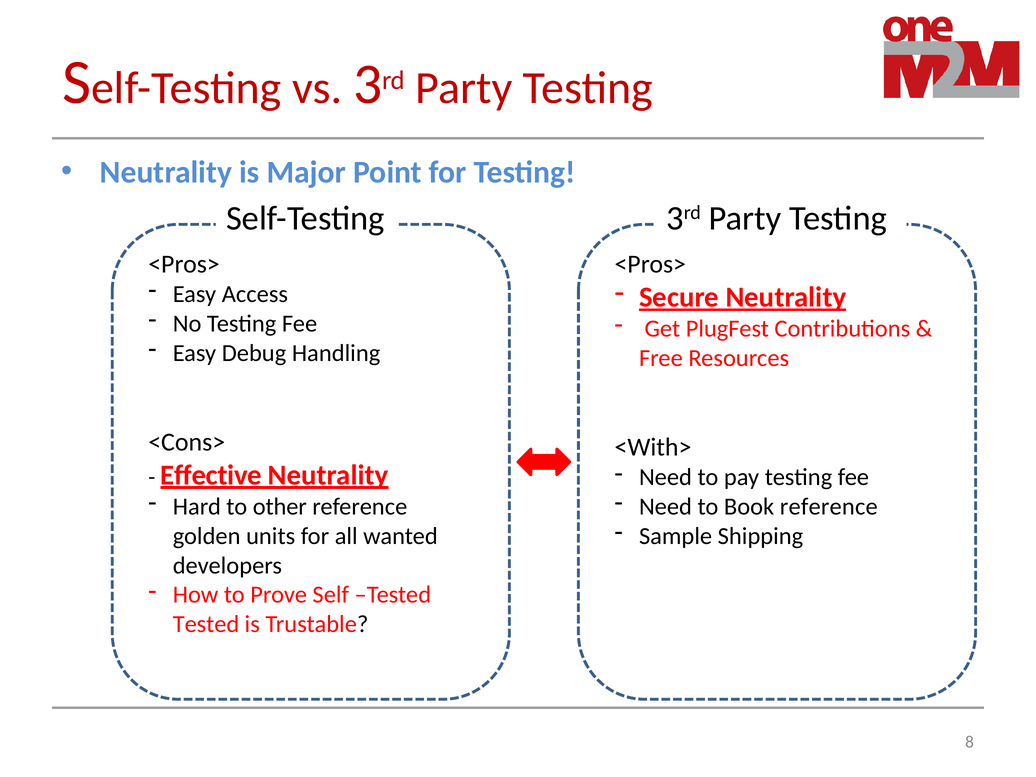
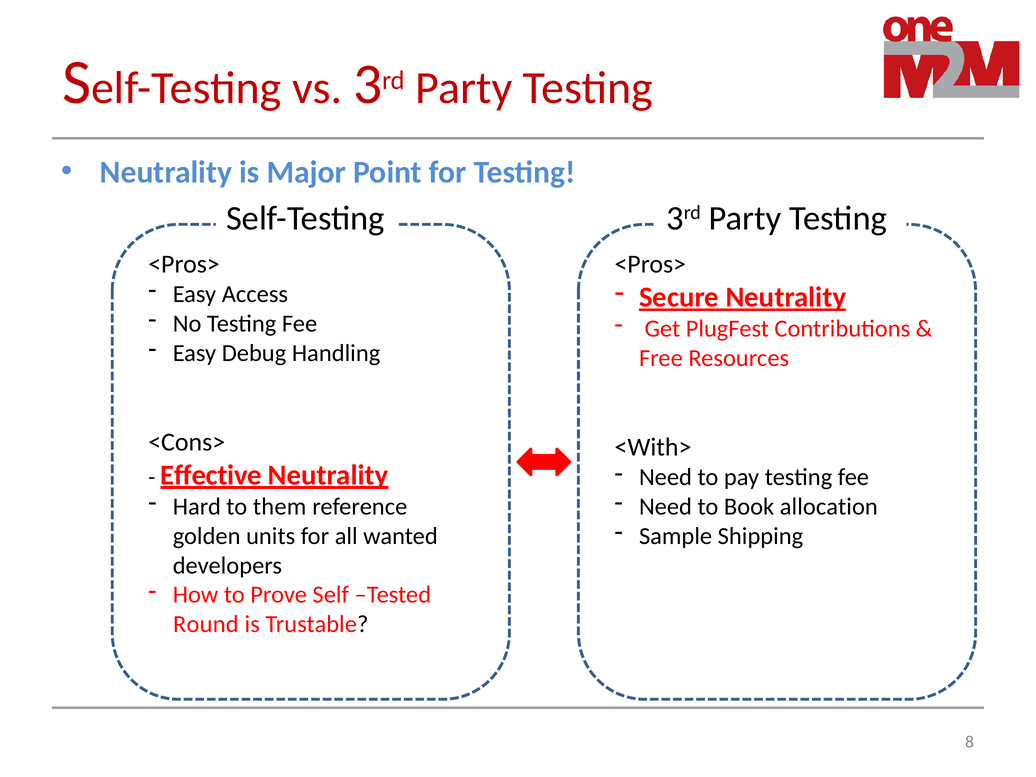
other: other -> them (280, 507)
Book reference: reference -> allocation (829, 507)
Tested: Tested -> Round (206, 624)
